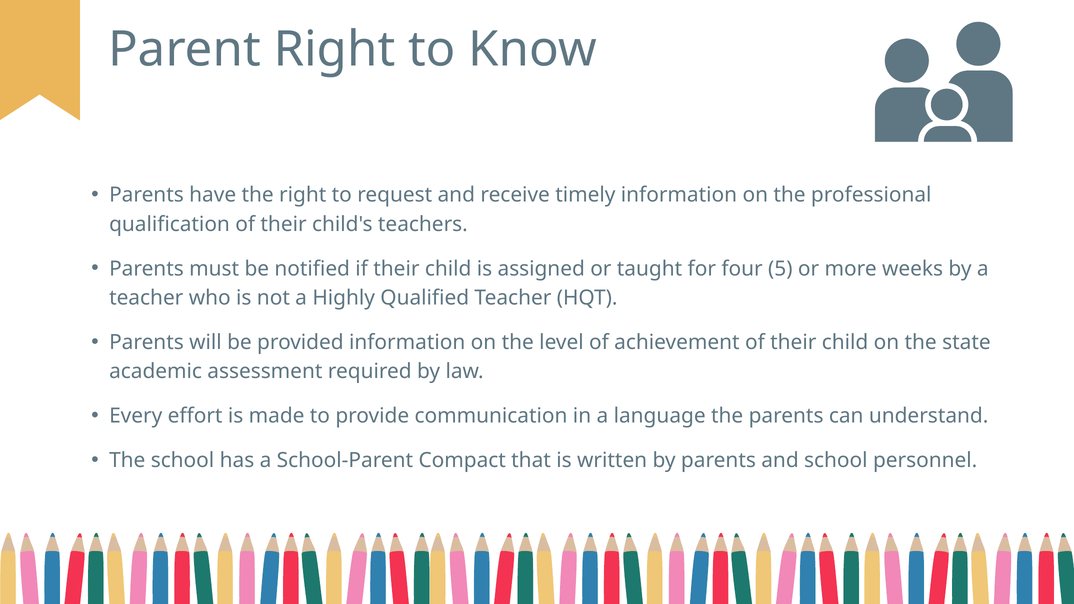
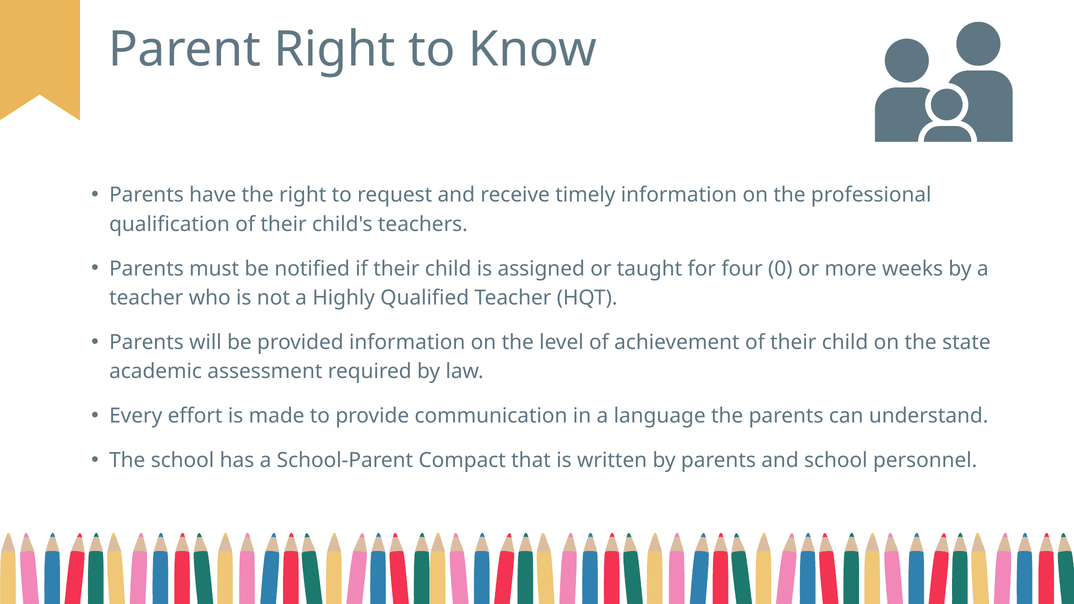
5: 5 -> 0 (780, 269)
